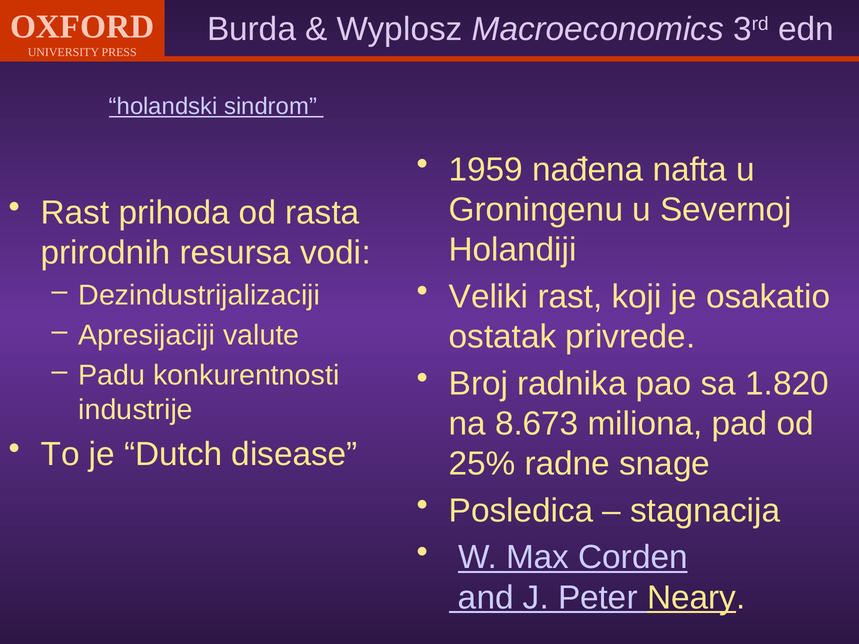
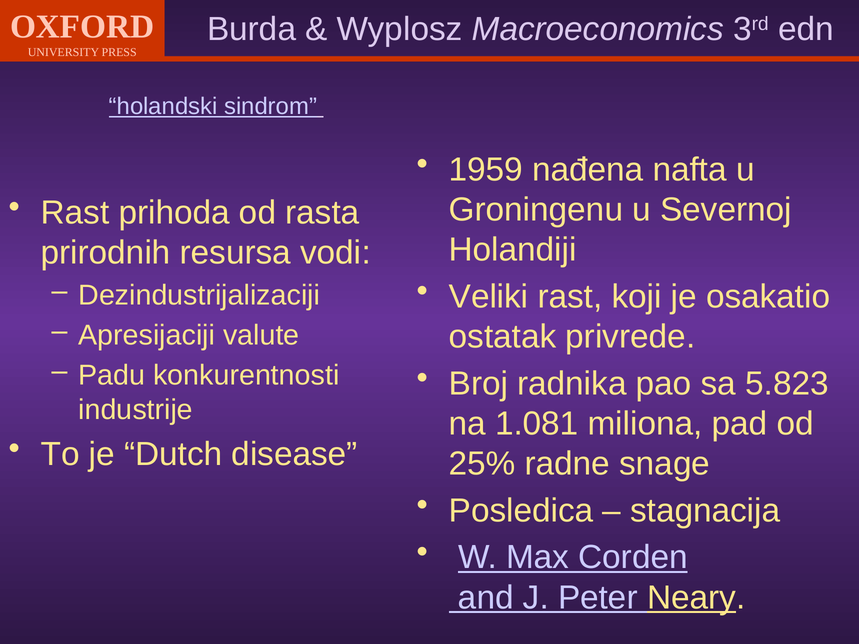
1.820: 1.820 -> 5.823 (787, 384)
8.673: 8.673 -> 1.081 (537, 424)
